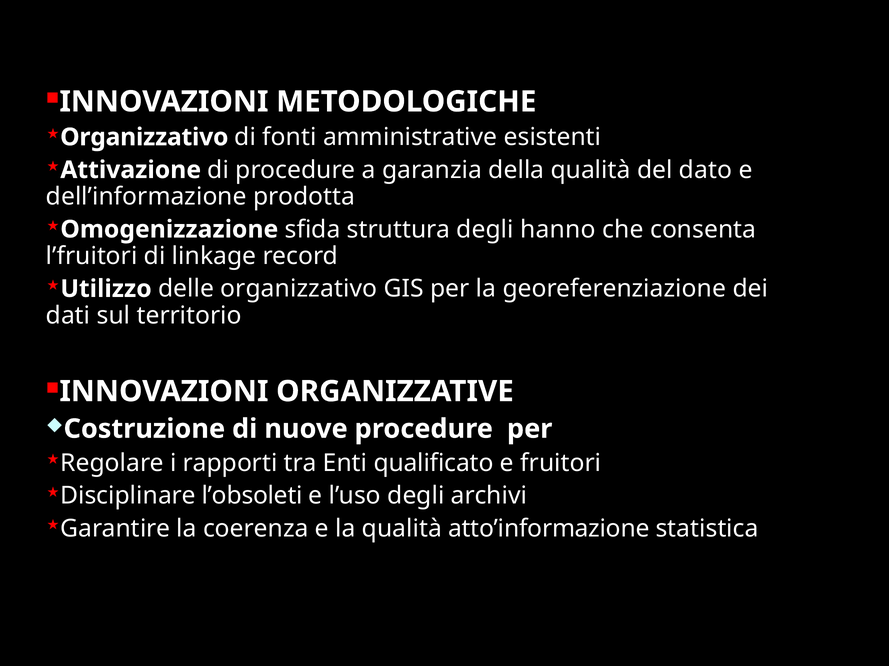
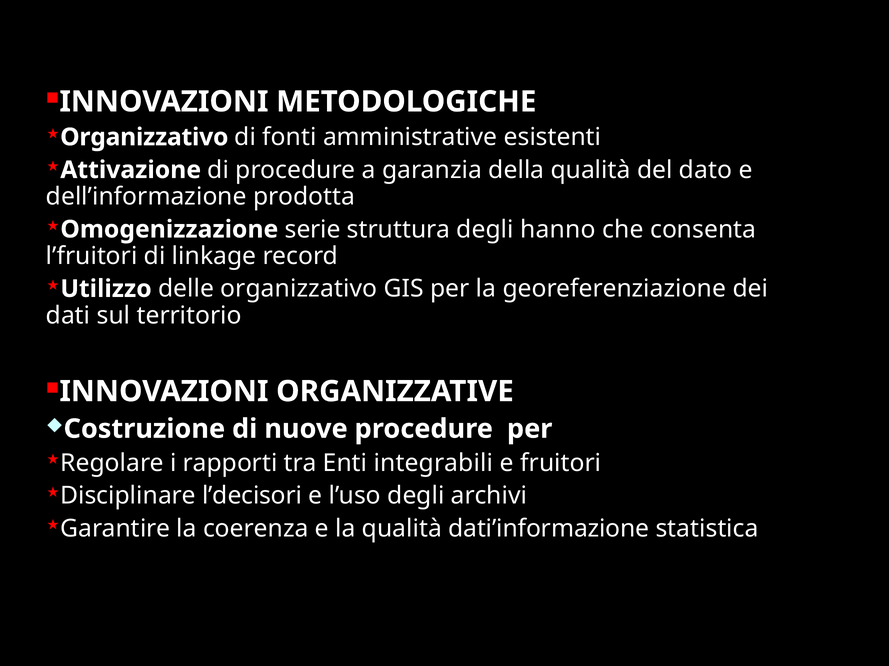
sfida: sfida -> serie (313, 230)
qualificato: qualificato -> integrabili (433, 464)
l’obsoleti: l’obsoleti -> l’decisori (252, 496)
atto’informazione: atto’informazione -> dati’informazione (549, 529)
